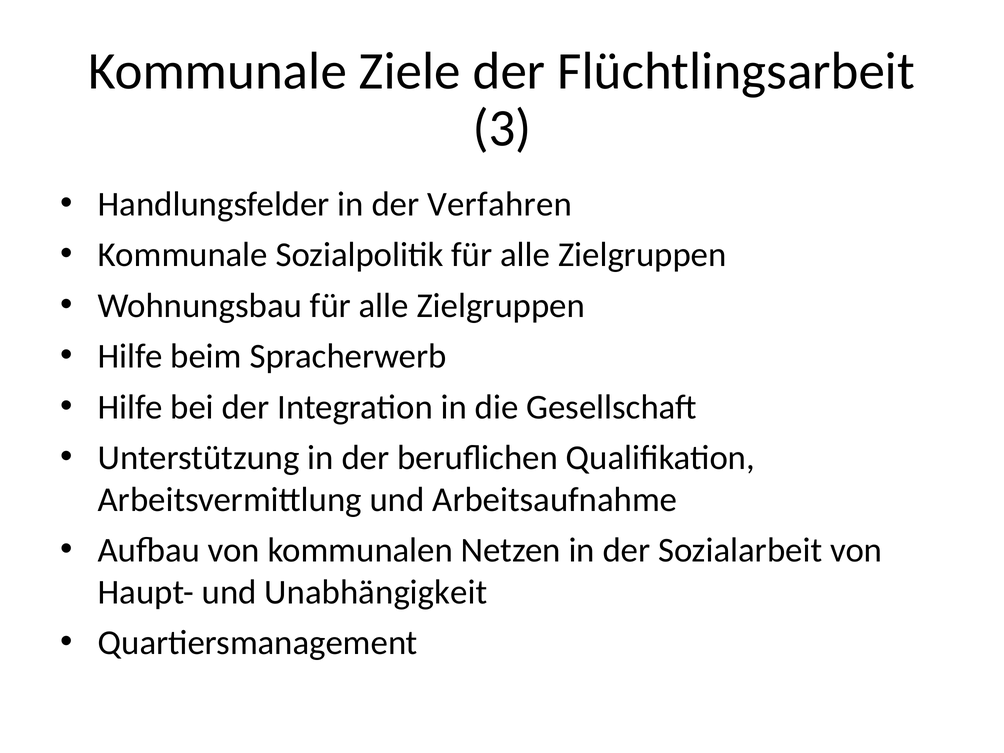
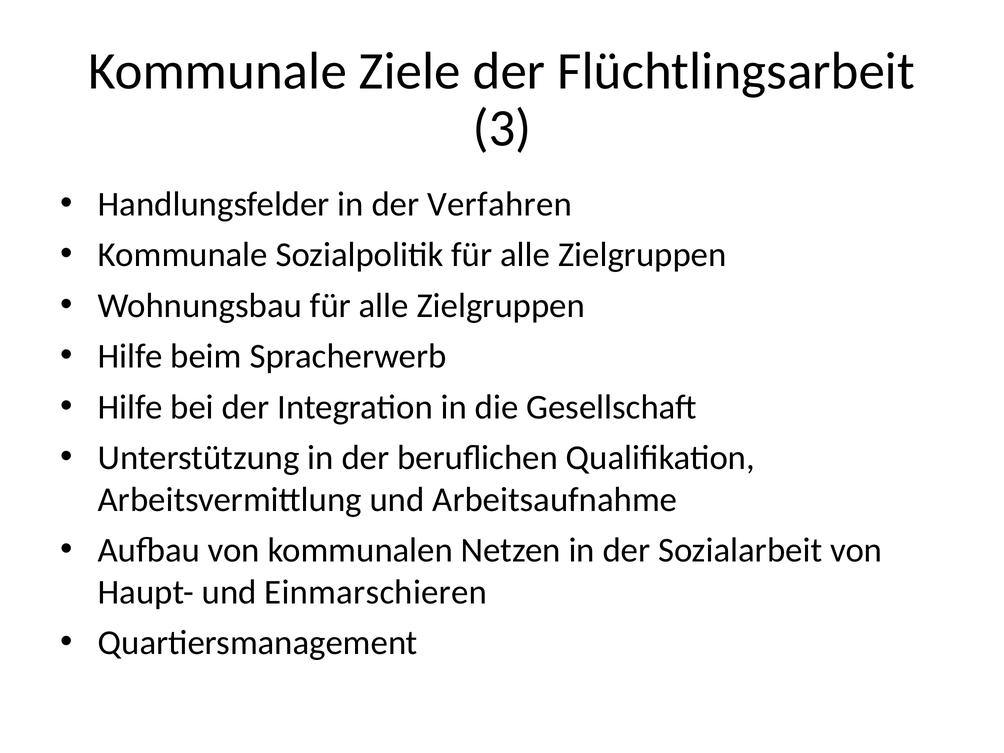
Unabhängigkeit: Unabhängigkeit -> Einmarschieren (376, 592)
